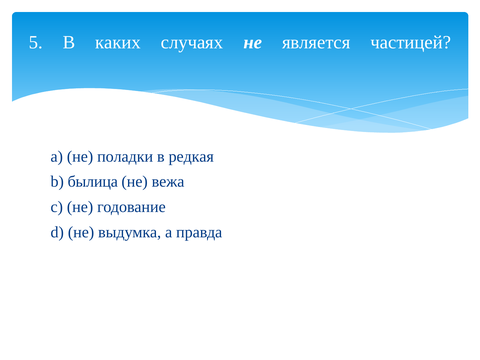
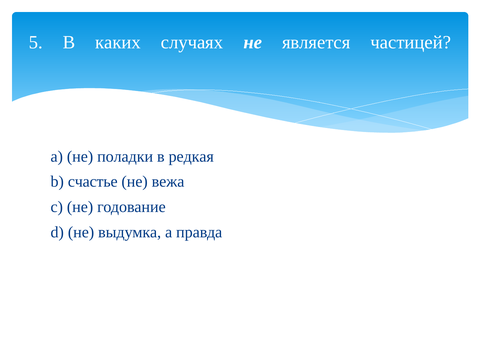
былица: былица -> счастье (93, 182)
